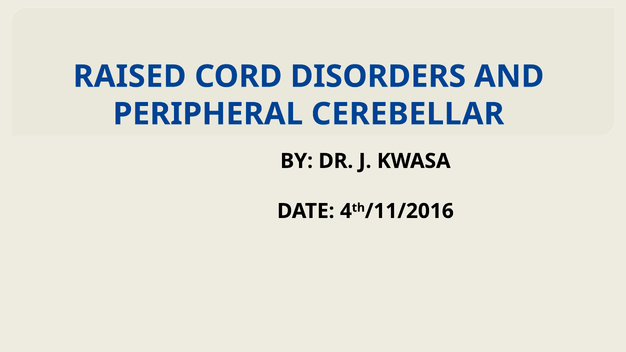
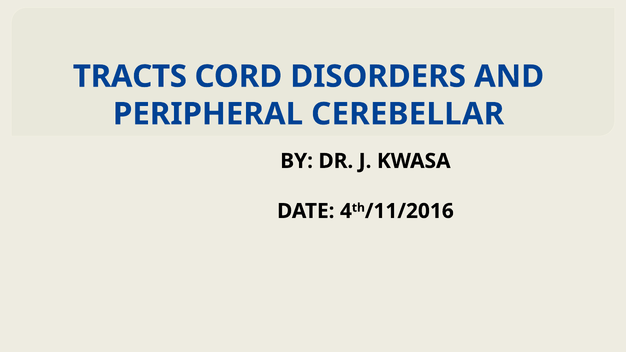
RAISED: RAISED -> TRACTS (130, 77)
